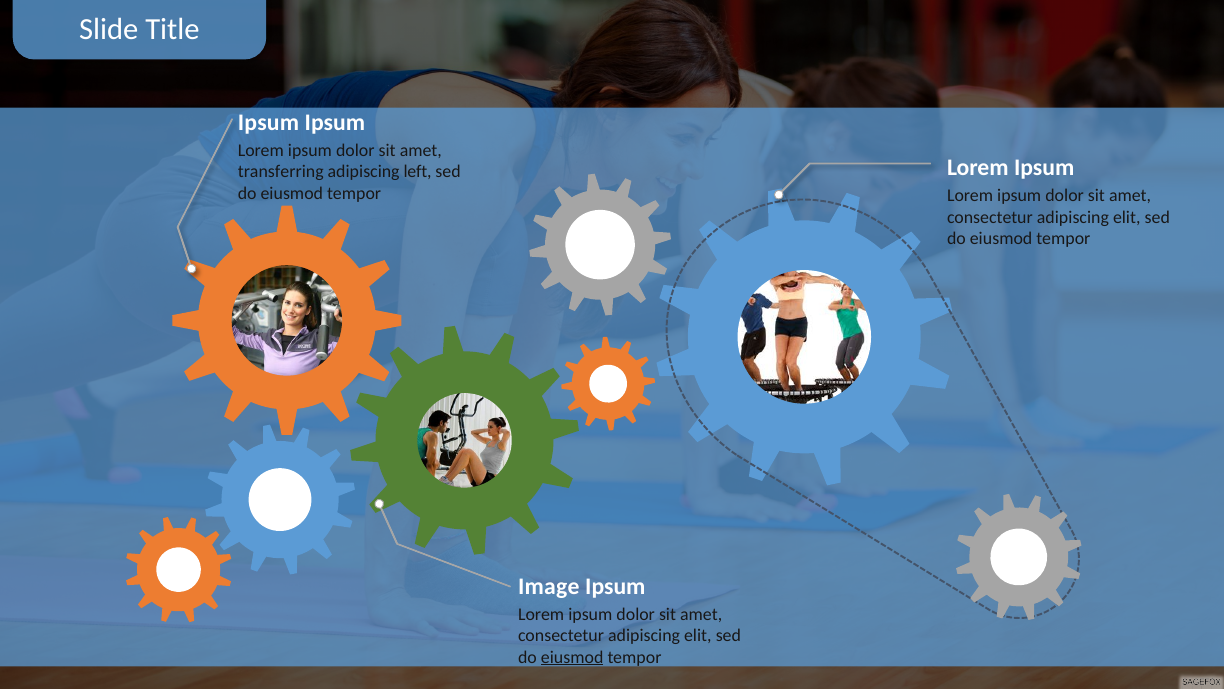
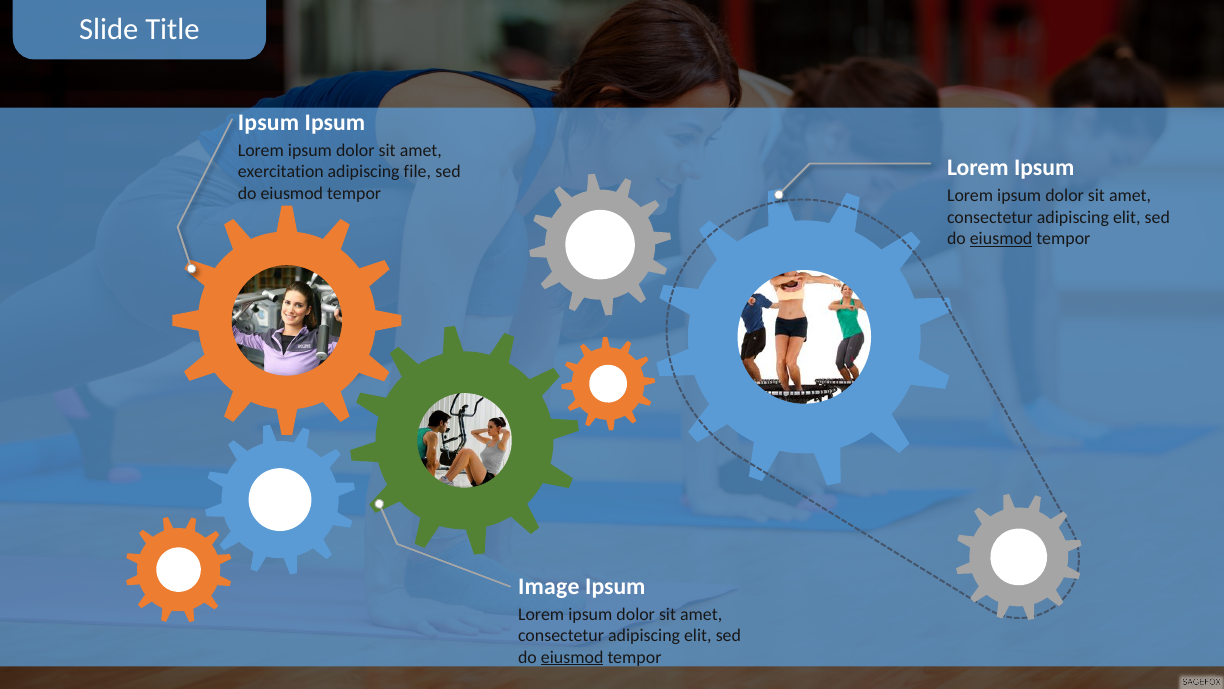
transferring: transferring -> exercitation (281, 172)
left: left -> file (417, 172)
eiusmod underline: none -> present (1001, 239)
